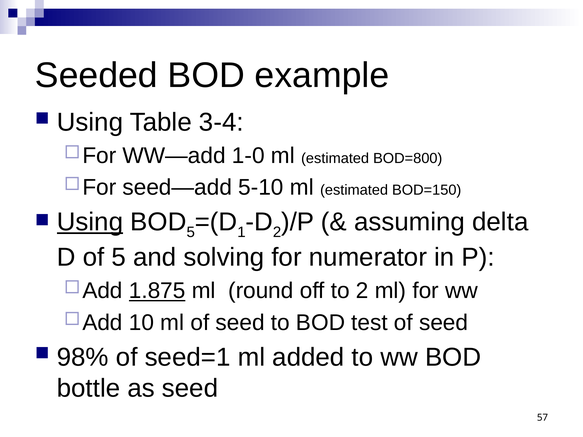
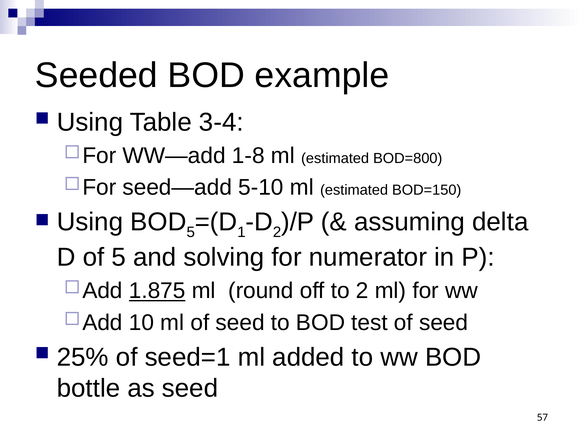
1-0: 1-0 -> 1-8 (248, 156)
Using underline: present -> none (90, 222)
98%: 98% -> 25% (83, 357)
